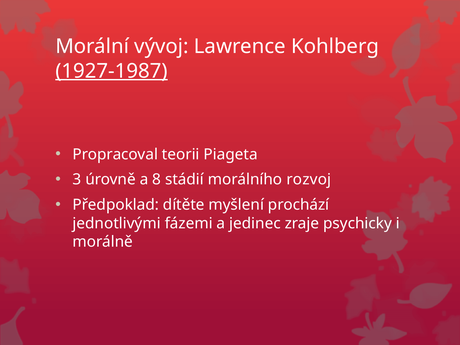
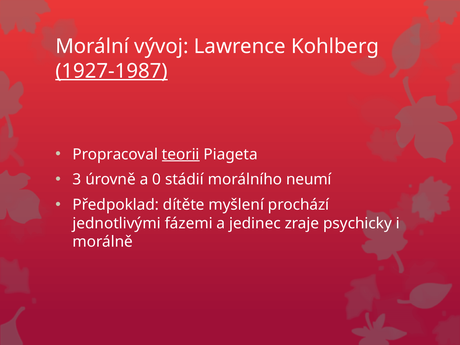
teorii underline: none -> present (181, 154)
8: 8 -> 0 (157, 180)
rozvoj: rozvoj -> neumí (309, 180)
